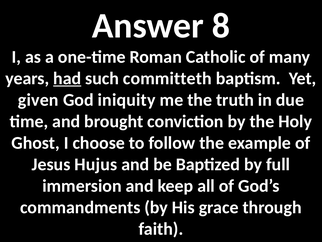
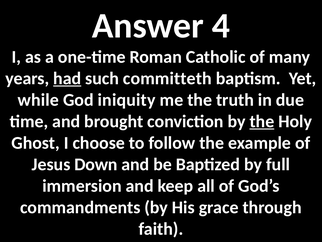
8: 8 -> 4 (221, 26)
given: given -> while (38, 100)
the underline: none -> present (262, 121)
Hujus: Hujus -> Down (96, 164)
